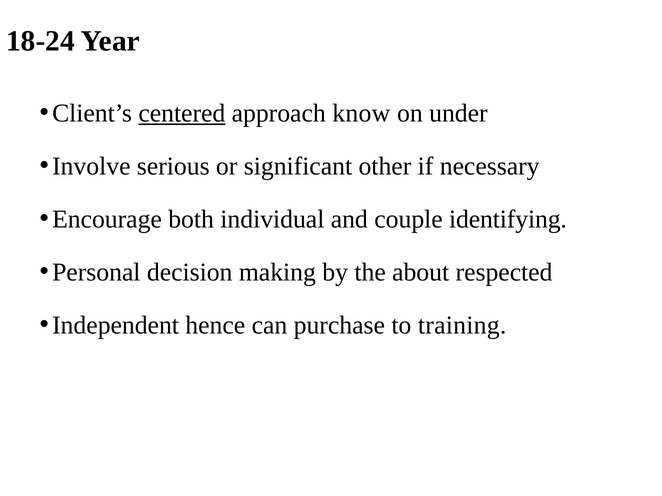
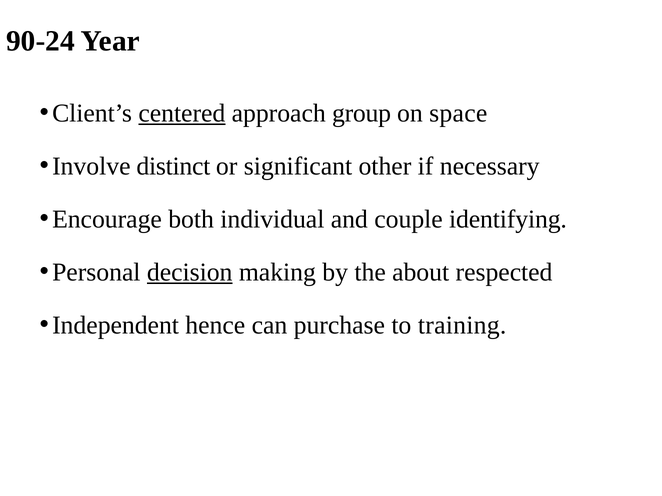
18-24: 18-24 -> 90-24 (40, 41)
know: know -> group (362, 113)
under: under -> space (458, 113)
serious: serious -> distinct (173, 166)
decision underline: none -> present (190, 273)
